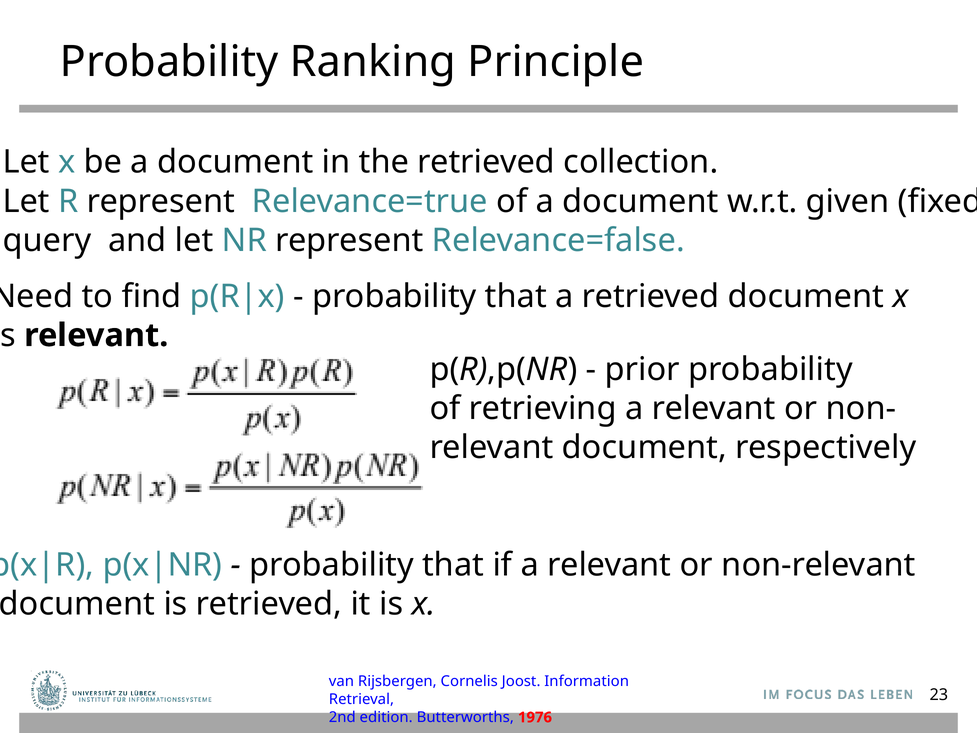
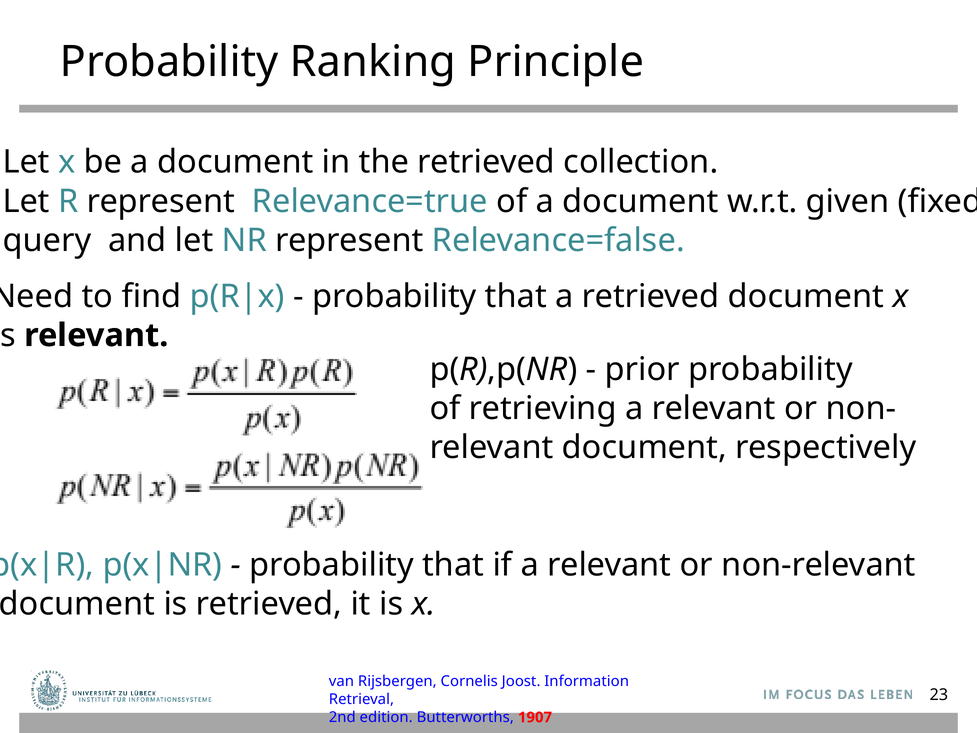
1976: 1976 -> 1907 (535, 717)
